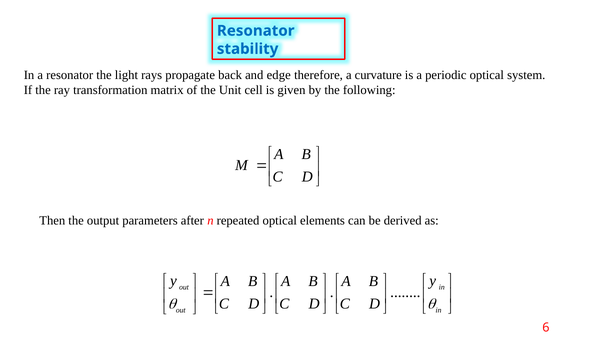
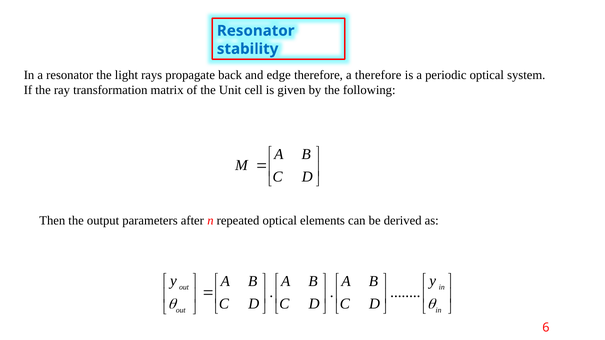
a curvature: curvature -> therefore (378, 75)
